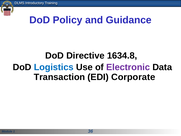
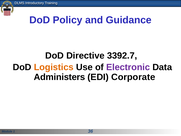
1634.8: 1634.8 -> 3392.7 (122, 56)
Logistics colour: blue -> orange (54, 67)
Transaction: Transaction -> Administers (59, 77)
